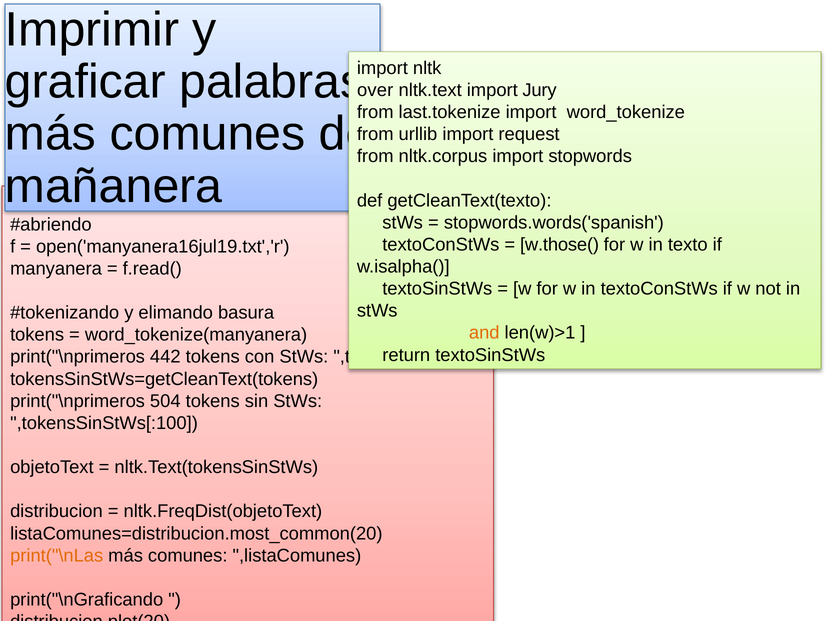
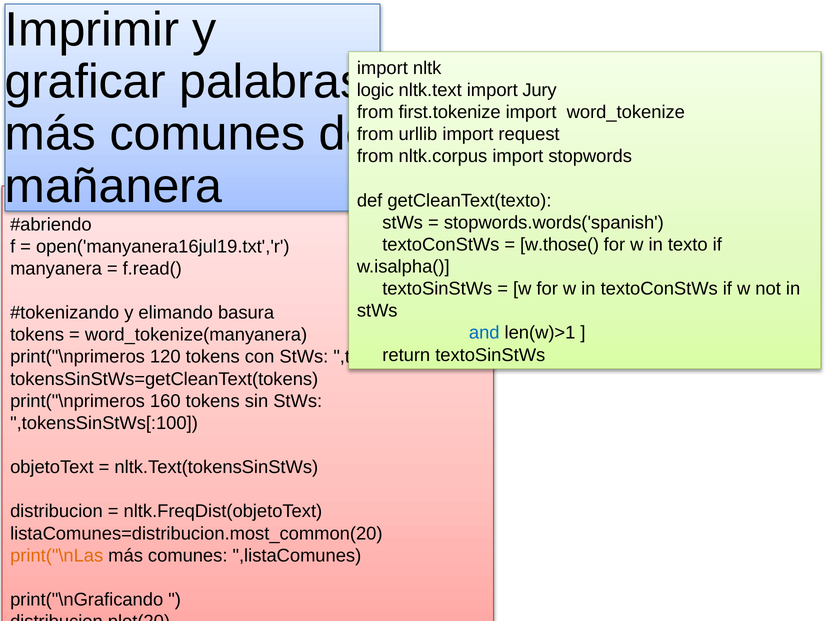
over: over -> logic (375, 90)
last.tokenize: last.tokenize -> first.tokenize (450, 112)
and colour: orange -> blue (484, 333)
442: 442 -> 120 (165, 357)
504: 504 -> 160 (165, 401)
